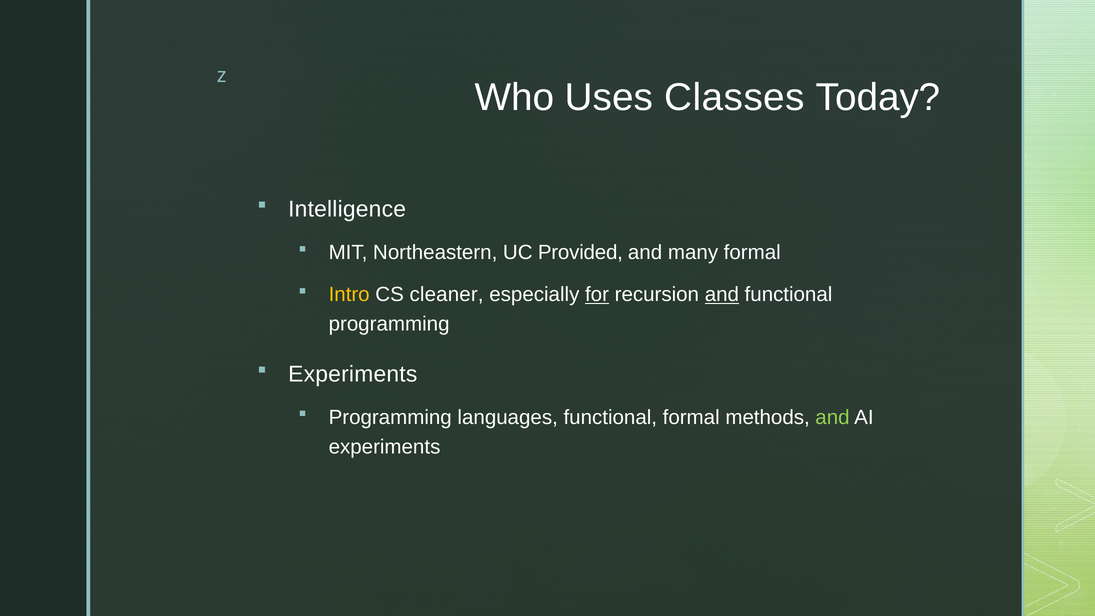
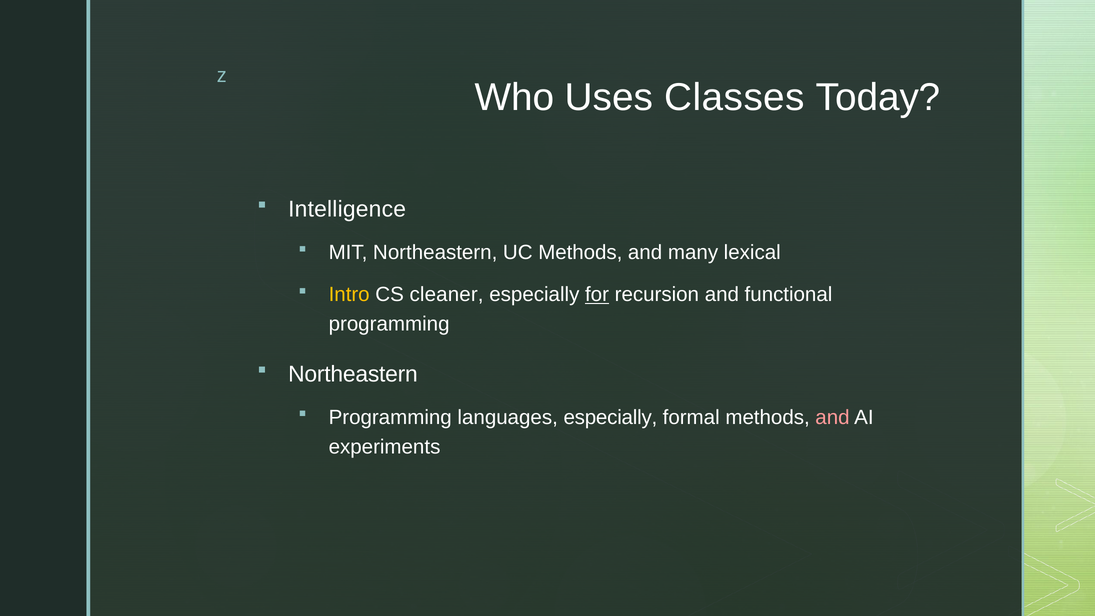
UC Provided: Provided -> Methods (580, 252)
many formal: formal -> lexical (752, 252)
and underline: present -> none (722, 295)
Experiments: Experiments -> Northeastern (353, 374)
languages functional: functional -> especially (610, 417)
and colour: light green -> pink (832, 417)
